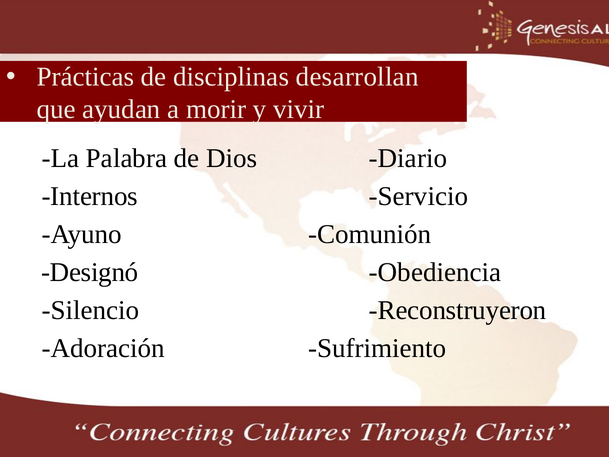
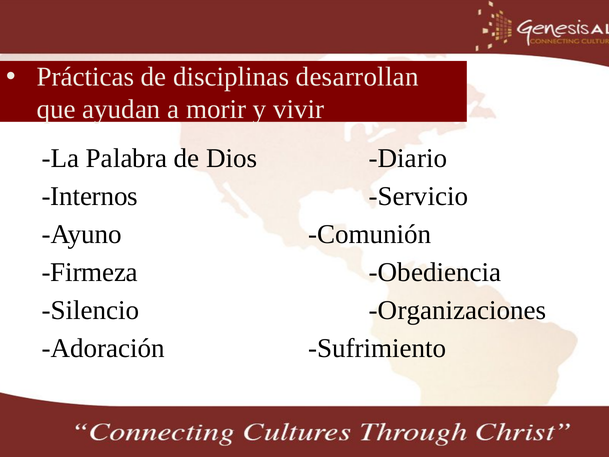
Designó: Designó -> Firmeza (90, 272)
Reconstruyeron: Reconstruyeron -> Organizaciones (458, 310)
